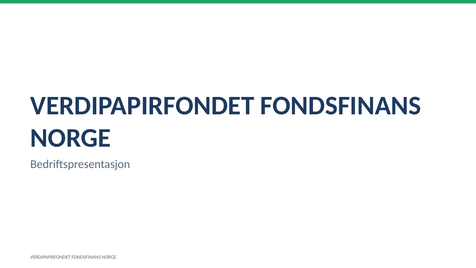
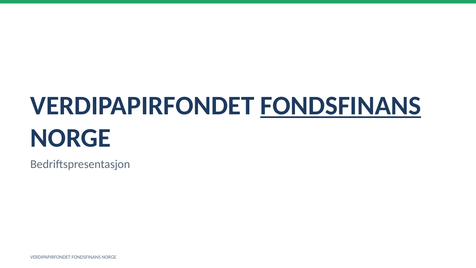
FONDSFINANS underline: none -> present (341, 106)
